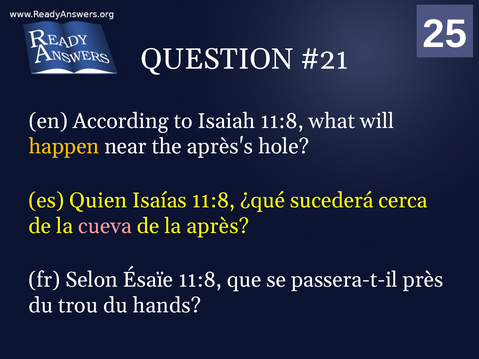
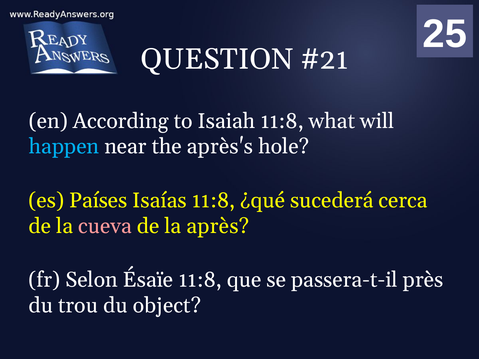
happen colour: yellow -> light blue (64, 147)
Quien: Quien -> Países (98, 201)
hands: hands -> object (167, 306)
